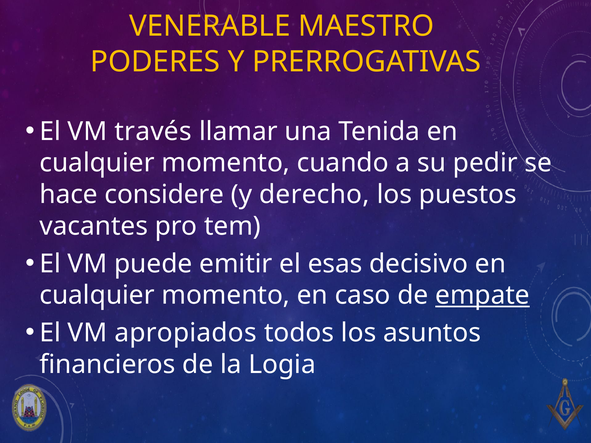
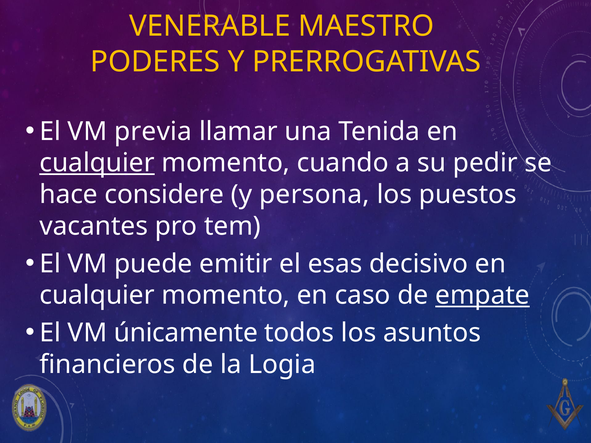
través: través -> previa (153, 131)
cualquier underline: none -> present (97, 163)
derecho: derecho -> persona (314, 195)
apropiados: apropiados -> únicamente (186, 333)
